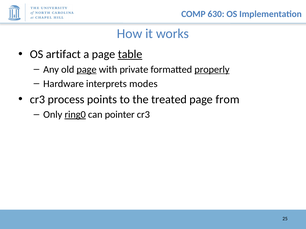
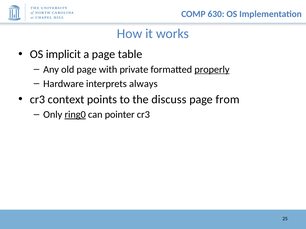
artifact: artifact -> implicit (63, 54)
table underline: present -> none (130, 54)
page underline: present -> none (87, 70)
modes: modes -> always (143, 84)
process: process -> context (66, 100)
treated: treated -> discuss (169, 100)
